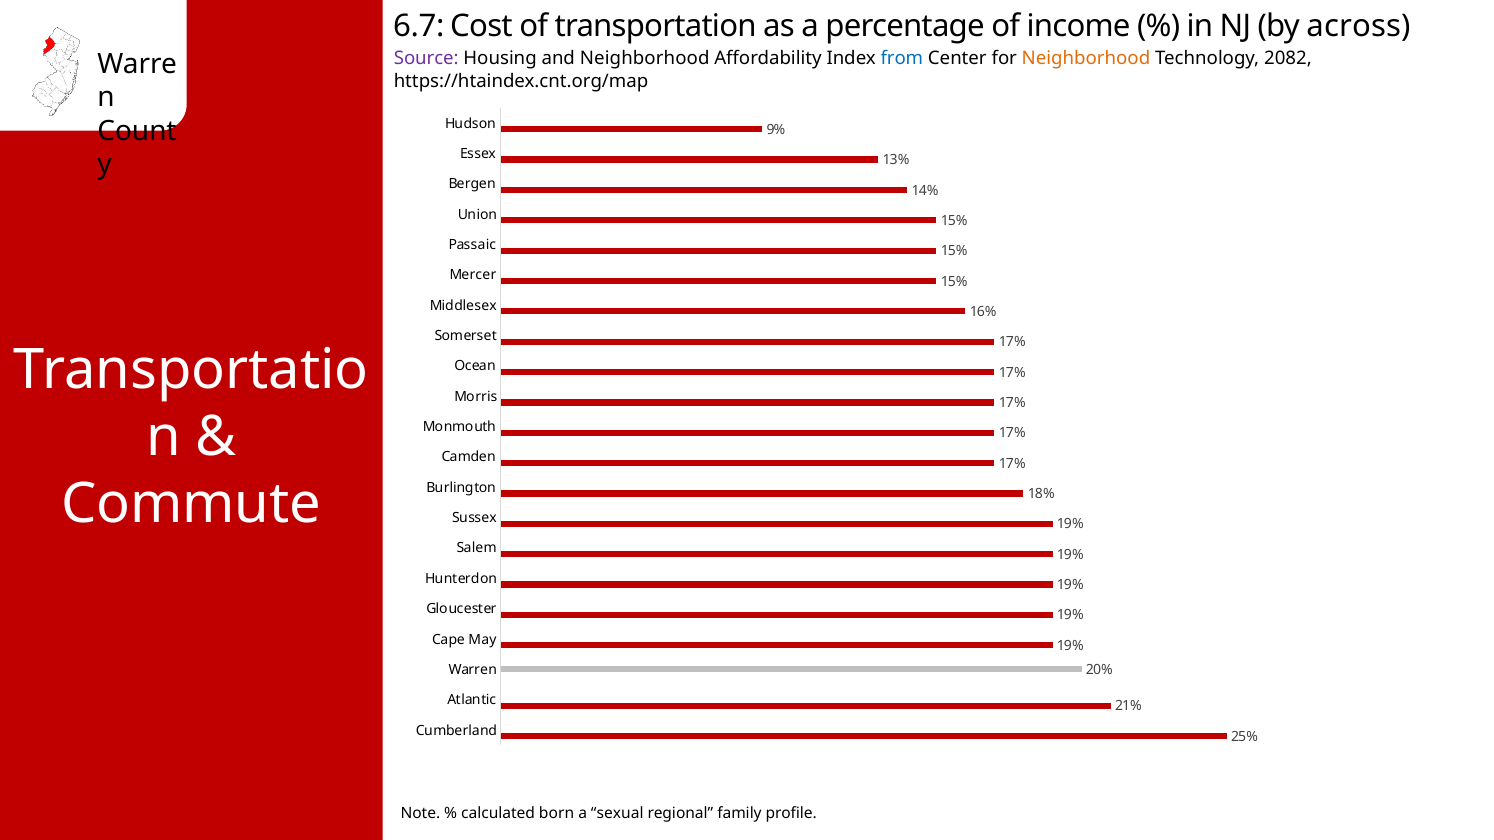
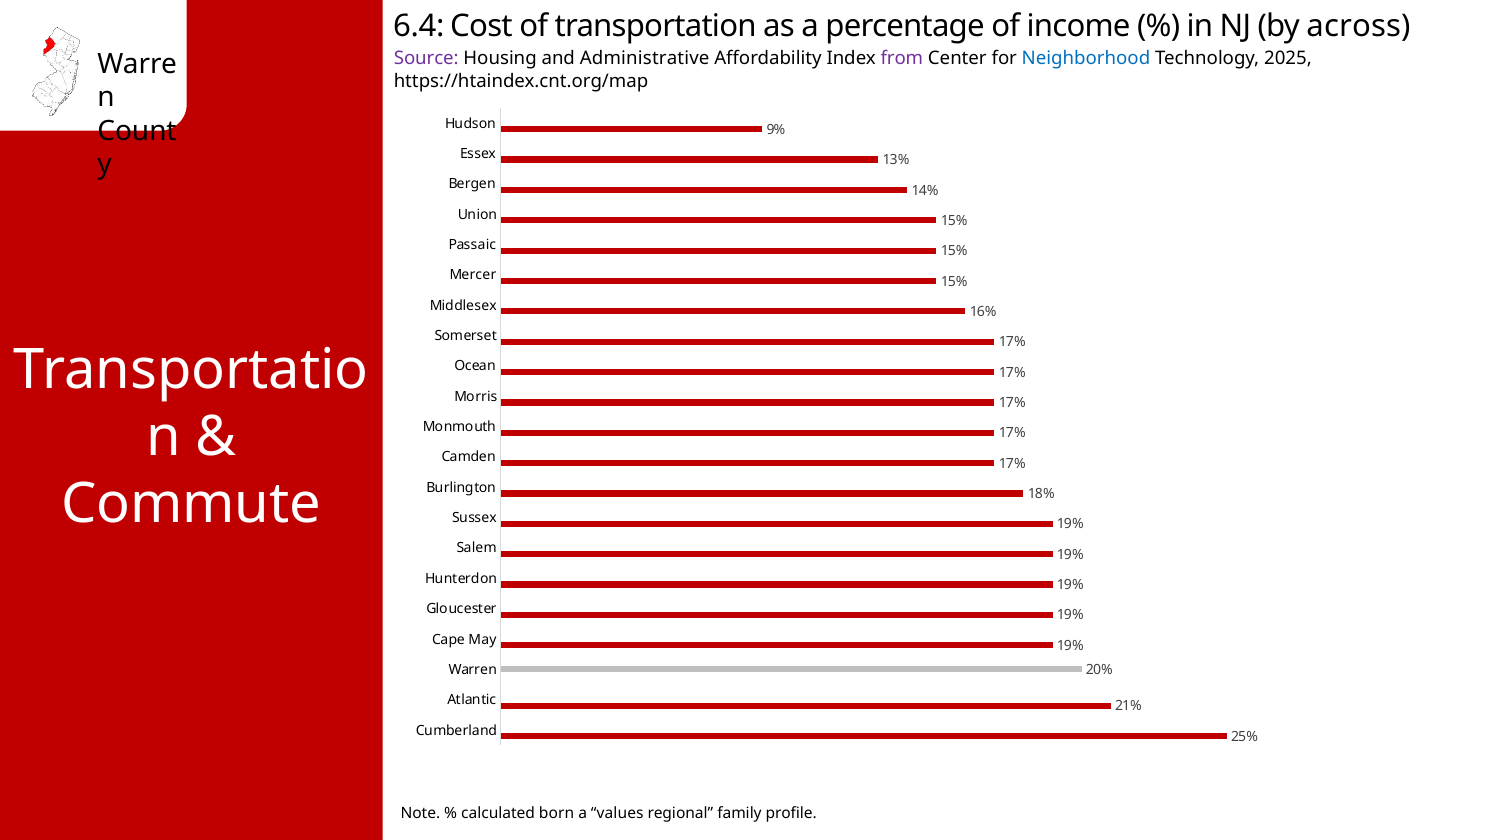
6.7: 6.7 -> 6.4 (419, 26)
and Neighborhood: Neighborhood -> Administrative (645, 59)
from colour: blue -> purple (902, 59)
Neighborhood colour: orange -> blue (1086, 59)
2082: 2082 -> 2025 (1288, 59)
sexual: sexual -> values (617, 813)
